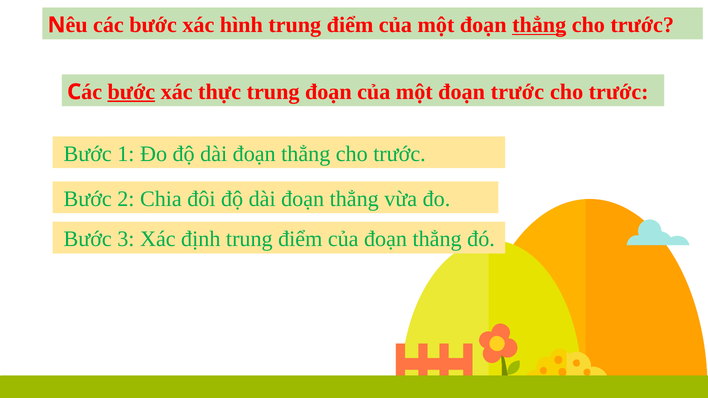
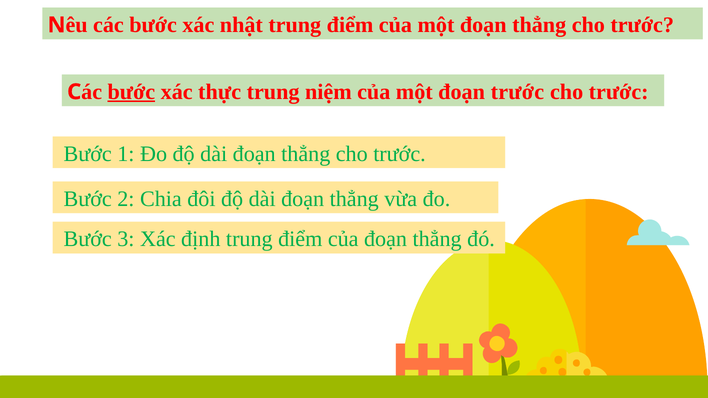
hình: hình -> nhật (241, 25)
thẳng underline: present -> none (539, 25)
trung đoạn: đoạn -> niệm (328, 92)
